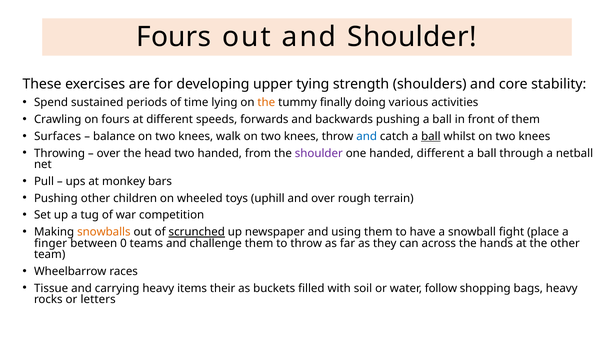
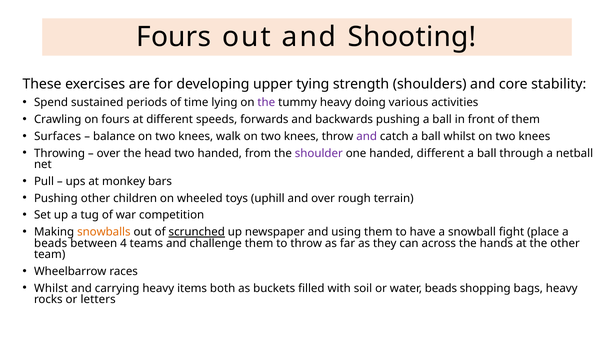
and Shoulder: Shoulder -> Shooting (412, 37)
the colour: orange -> purple (266, 103)
tummy finally: finally -> heavy (336, 103)
and colour: blue -> purple (367, 136)
ball underline: present -> none (431, 136)
finger: finger -> beads (51, 244)
0: 0 -> 4 (123, 244)
Tissue: Tissue -> Whilst (51, 289)
their: their -> both (223, 289)
water follow: follow -> beads (441, 289)
